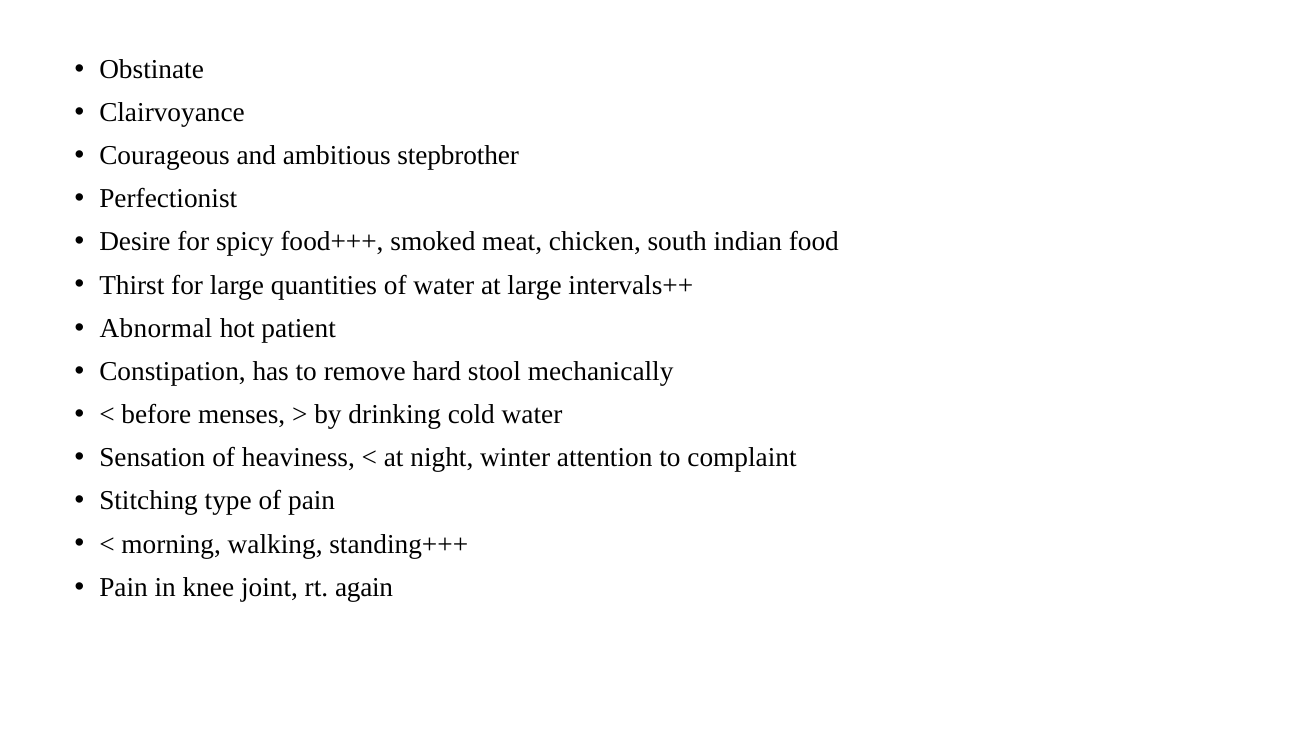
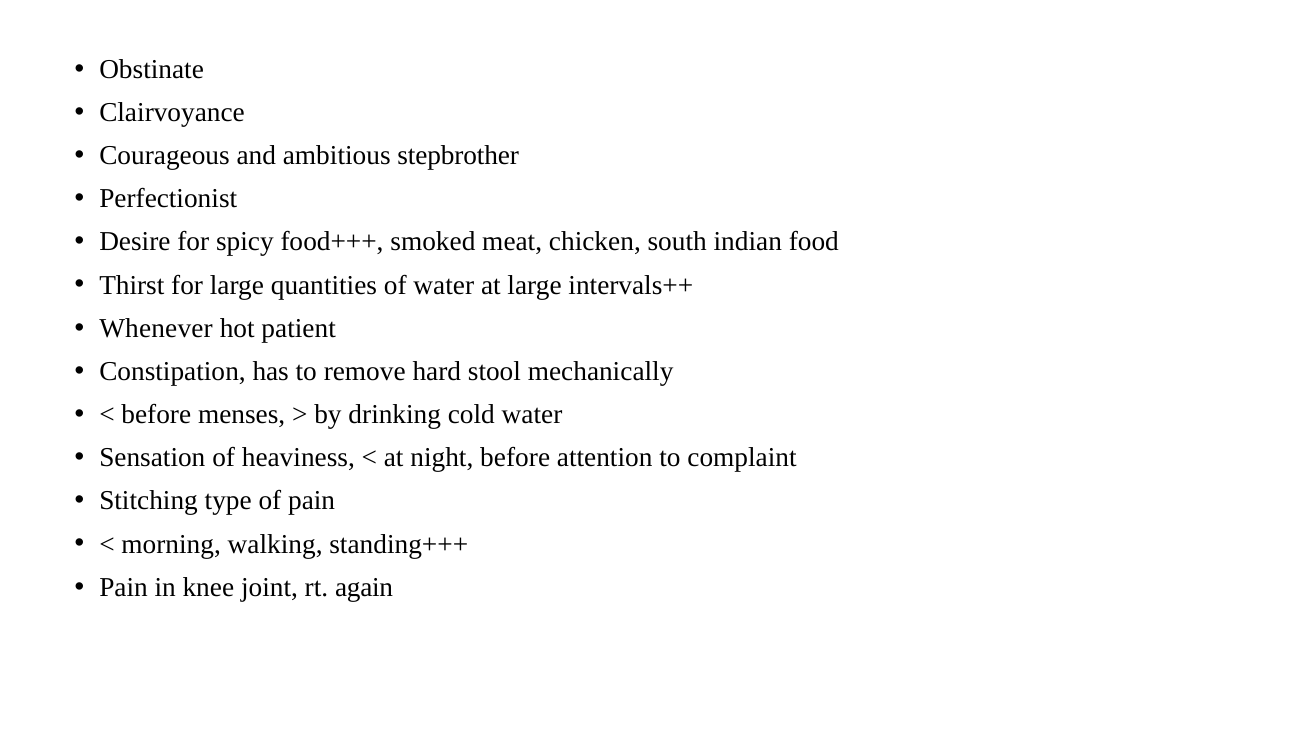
Abnormal: Abnormal -> Whenever (156, 328)
night winter: winter -> before (515, 458)
